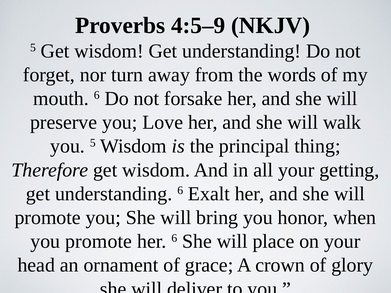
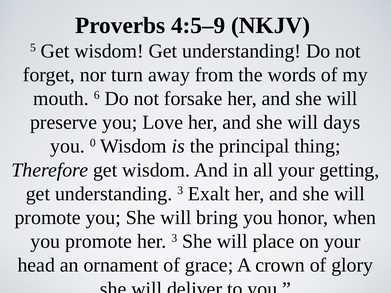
walk: walk -> days (342, 122)
you 5: 5 -> 0 (93, 143)
understanding 6: 6 -> 3 (180, 191)
her 6: 6 -> 3 (174, 238)
